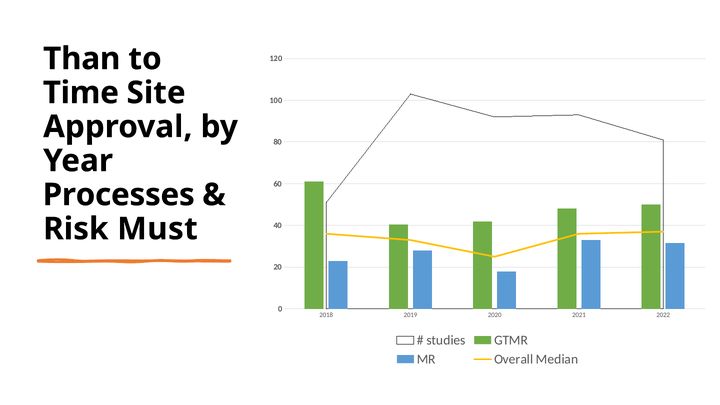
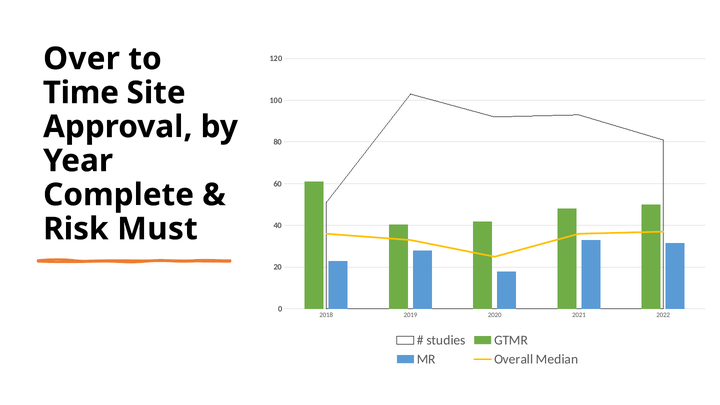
Than: Than -> Over (81, 59)
Processes: Processes -> Complete (119, 195)
